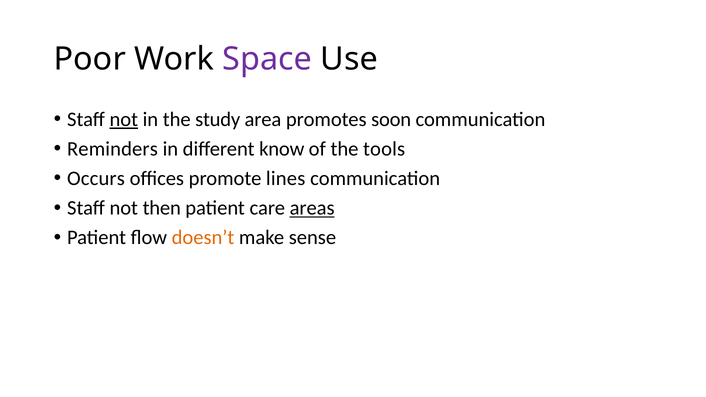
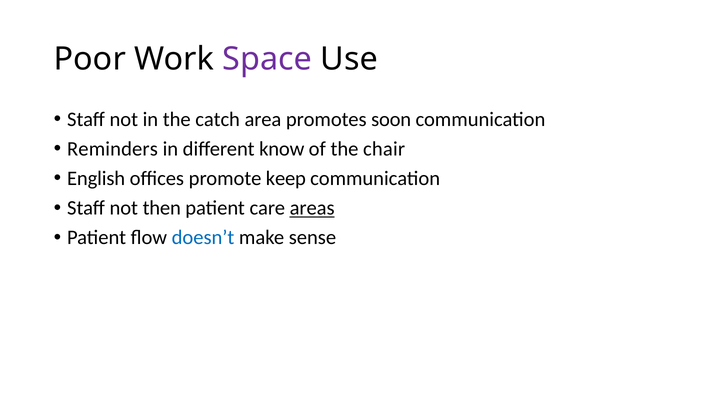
not underline: present -> none (124, 119)
study: study -> catch (218, 119)
tools: tools -> chair (384, 149)
Occurs: Occurs -> English (96, 179)
lines: lines -> keep (286, 179)
doesn’t colour: orange -> blue (203, 238)
